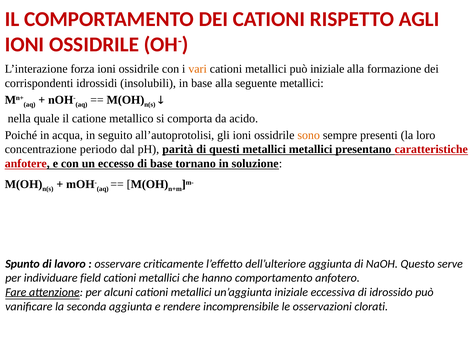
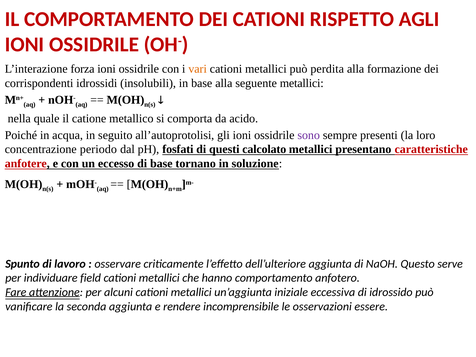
può iniziale: iniziale -> perdita (327, 69)
sono colour: orange -> purple (309, 135)
parità: parità -> fosfati (178, 149)
questi metallici: metallici -> calcolato (264, 149)
clorati: clorati -> essere (371, 307)
